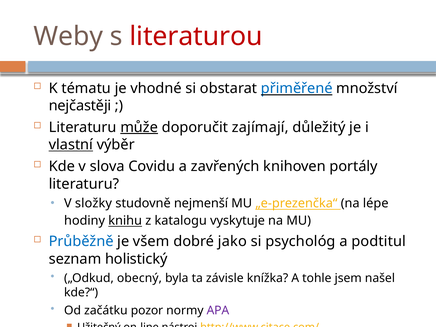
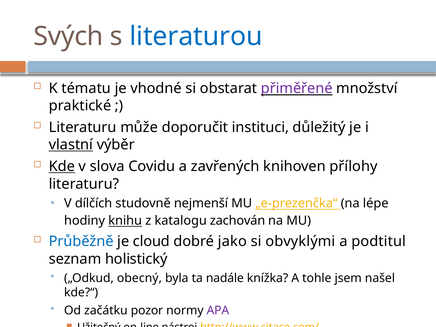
Weby: Weby -> Svých (68, 36)
literaturou colour: red -> blue (196, 36)
přiměřené colour: blue -> purple (297, 88)
nejčastěji: nejčastěji -> praktické (80, 106)
může underline: present -> none (139, 127)
zajímají: zajímají -> instituci (260, 127)
Kde underline: none -> present (62, 166)
portály: portály -> přílohy (354, 166)
složky: složky -> dílčích (94, 203)
vyskytuje: vyskytuje -> zachován (238, 221)
všem: všem -> cloud (151, 241)
psychológ: psychológ -> obvyklými (300, 241)
závisle: závisle -> nadále (225, 278)
